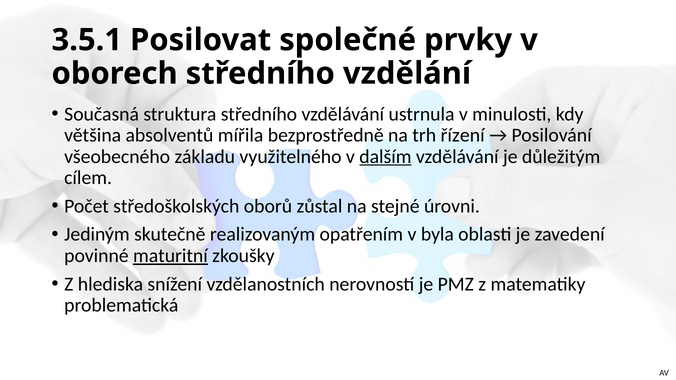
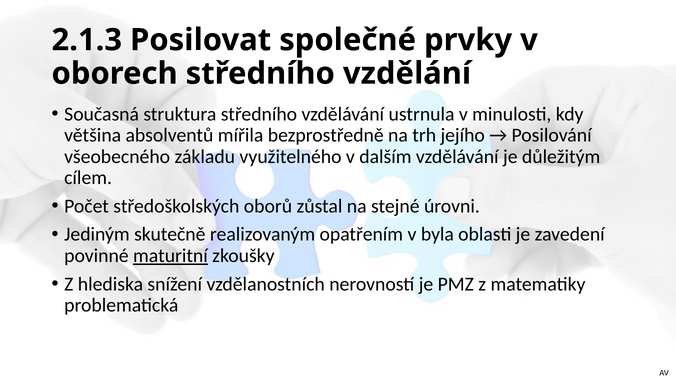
3.5.1: 3.5.1 -> 2.1.3 (87, 40)
řízení: řízení -> jejího (463, 136)
dalším underline: present -> none (385, 157)
